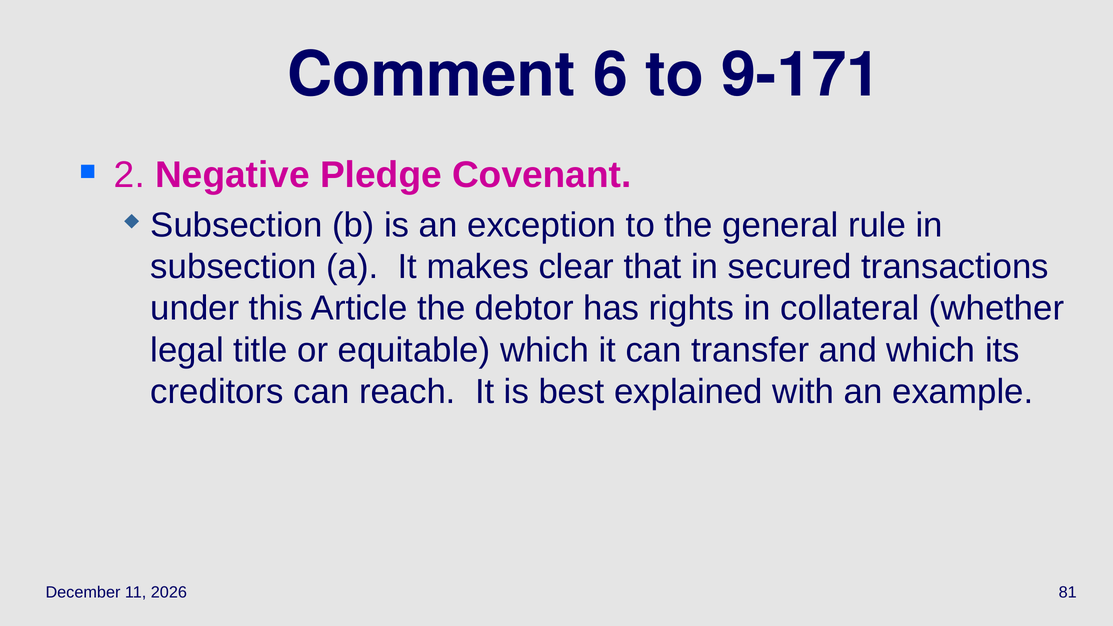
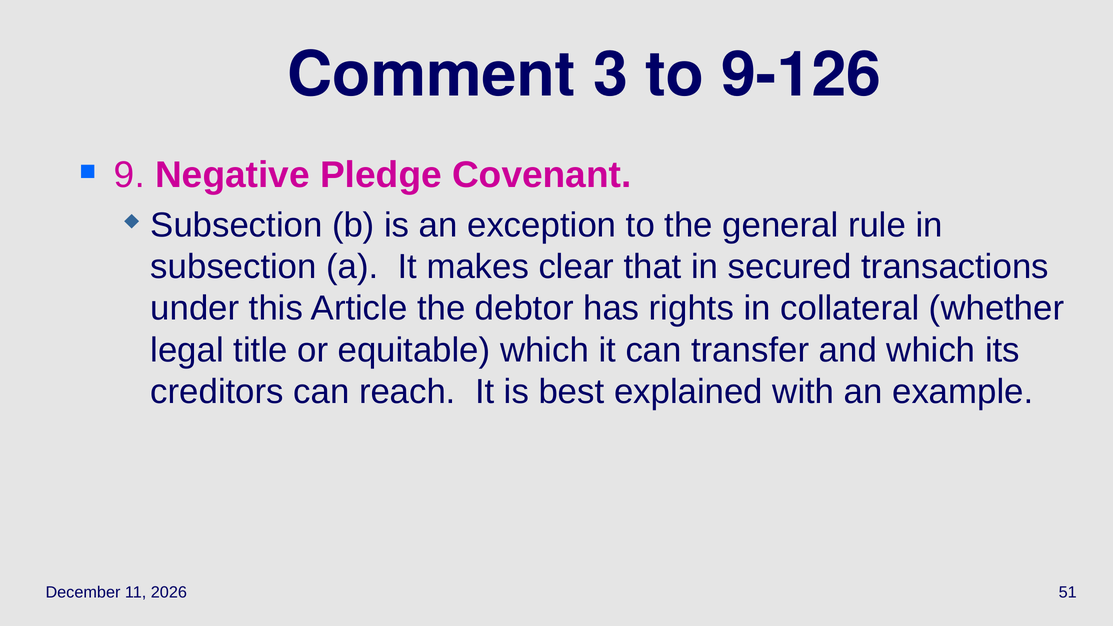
6: 6 -> 3 (611, 75)
9-171: 9-171 -> 9-126 (801, 75)
2: 2 -> 9 (129, 175)
81: 81 -> 51 (1068, 592)
